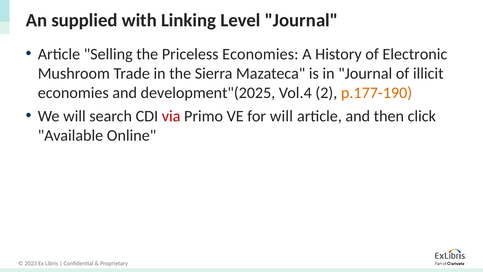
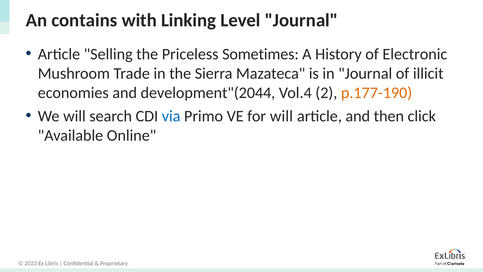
supplied: supplied -> contains (84, 20)
Priceless Economies: Economies -> Sometimes (260, 54)
development"(2025: development"(2025 -> development"(2044 (208, 93)
via colour: red -> blue (171, 116)
